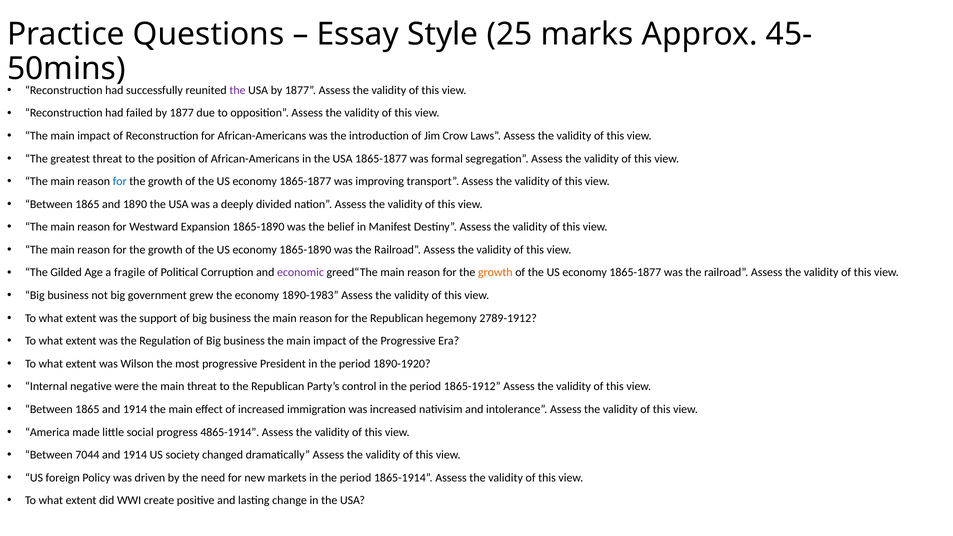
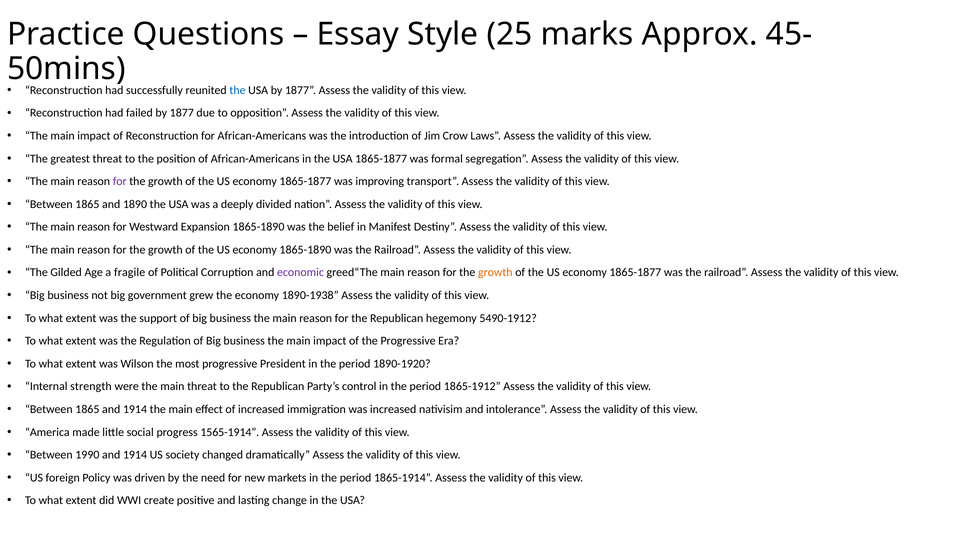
the colour: purple -> blue (237, 90)
for colour: blue -> purple (120, 181)
1890-1983: 1890-1983 -> 1890-1938 (310, 295)
2789-1912: 2789-1912 -> 5490-1912 (508, 318)
negative: negative -> strength (91, 387)
4865-1914: 4865-1914 -> 1565-1914 (230, 432)
7044: 7044 -> 1990 (87, 455)
